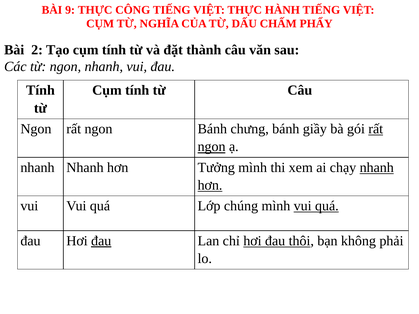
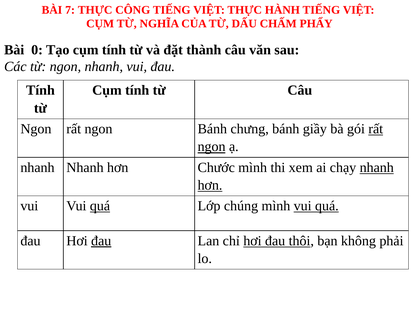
9: 9 -> 7 (70, 10)
2: 2 -> 0 (37, 50)
Tưởng: Tưởng -> Chước (216, 168)
quá underline: none -> present (100, 206)
